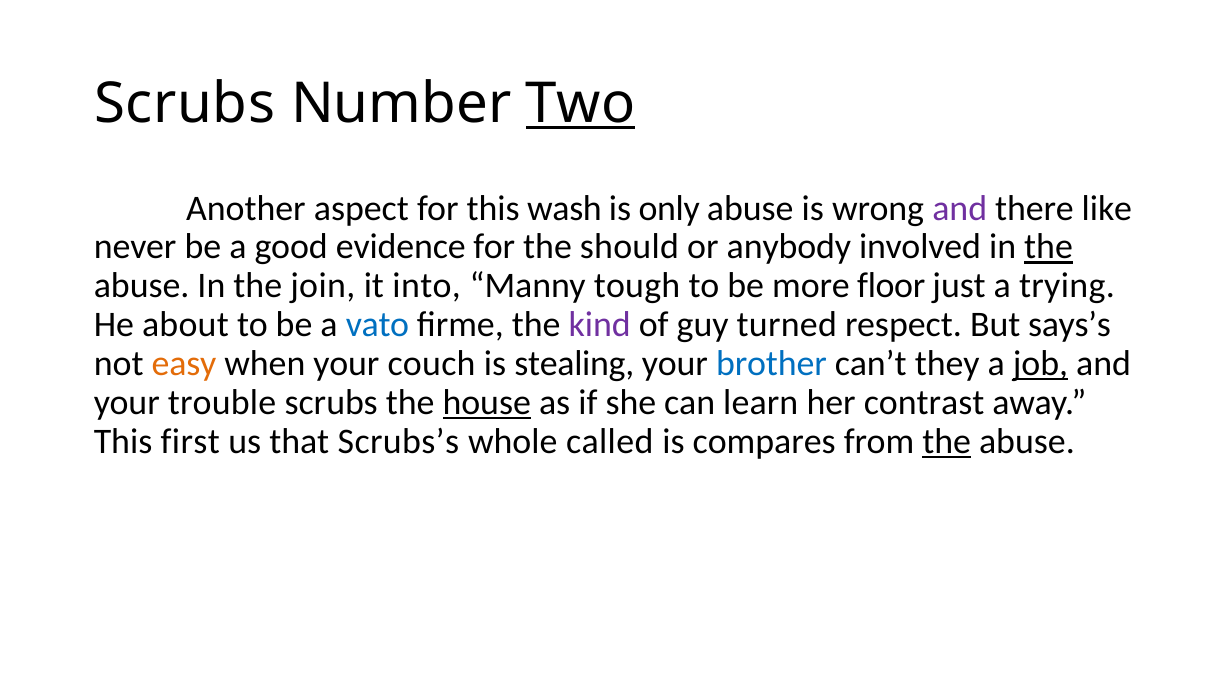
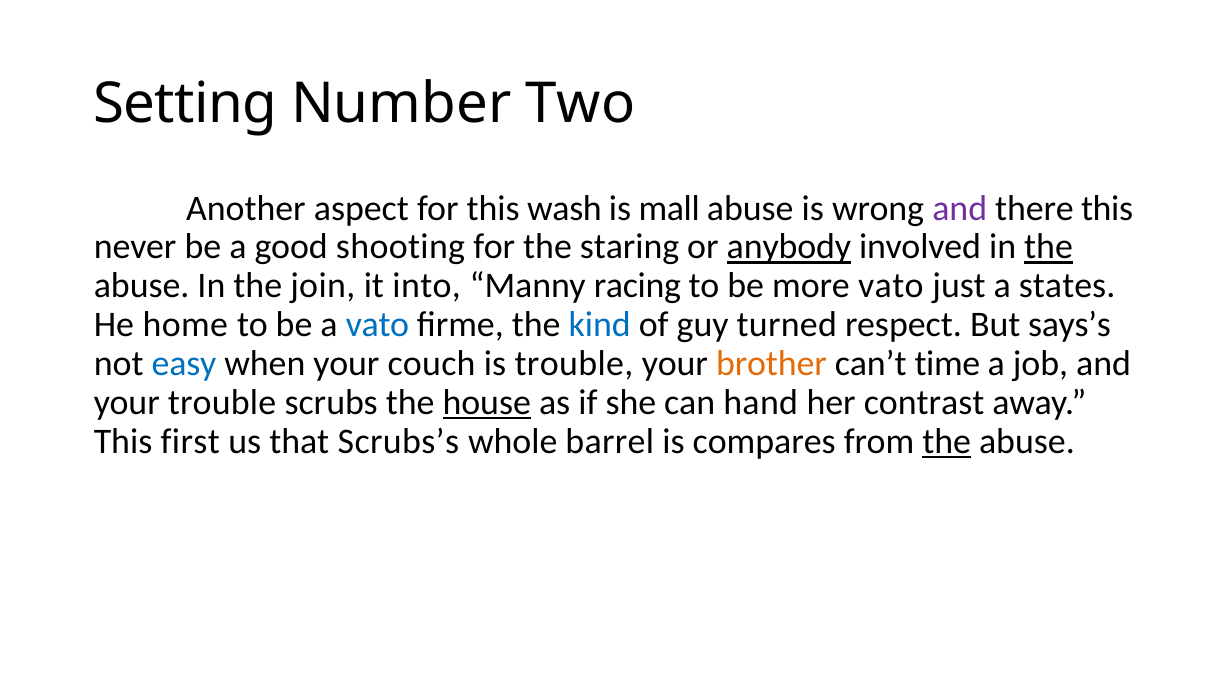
Scrubs: Scrubs -> Setting (185, 103)
Two underline: present -> none (581, 103)
only: only -> mall (669, 208)
there like: like -> this (1107, 208)
evidence: evidence -> shooting (400, 247)
should: should -> staring (630, 247)
anybody underline: none -> present (789, 247)
tough: tough -> racing (637, 286)
more floor: floor -> vato (891, 286)
trying: trying -> states (1067, 286)
about: about -> home (185, 324)
kind colour: purple -> blue (600, 324)
easy colour: orange -> blue (184, 363)
is stealing: stealing -> trouble (574, 363)
brother colour: blue -> orange (771, 363)
they: they -> time (947, 363)
job underline: present -> none (1040, 363)
learn: learn -> hand (761, 402)
called: called -> barrel (610, 441)
